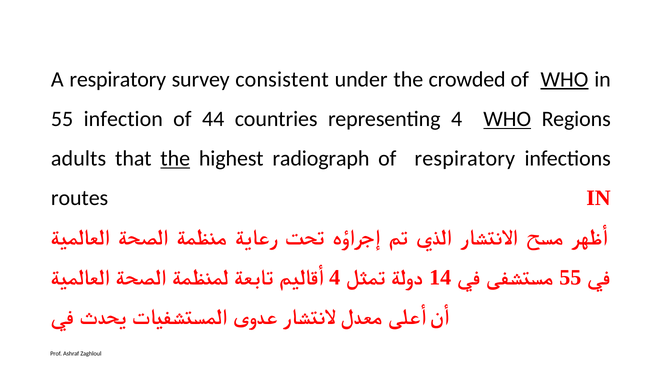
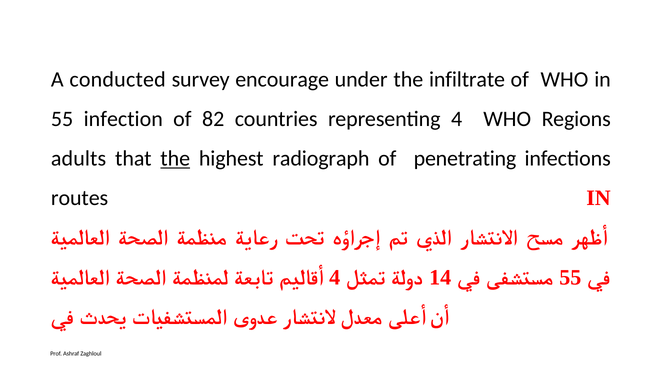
A respiratory: respiratory -> conducted (118, 79)
consistent: consistent -> encourage (282, 79)
crowded: crowded -> infiltrate (467, 79)
WHO underline: present -> none (564, 79)
44: 44 -> 82 (213, 119)
WHO underline: present -> none (507, 119)
of respiratory: respiratory -> penetrating (465, 159)
